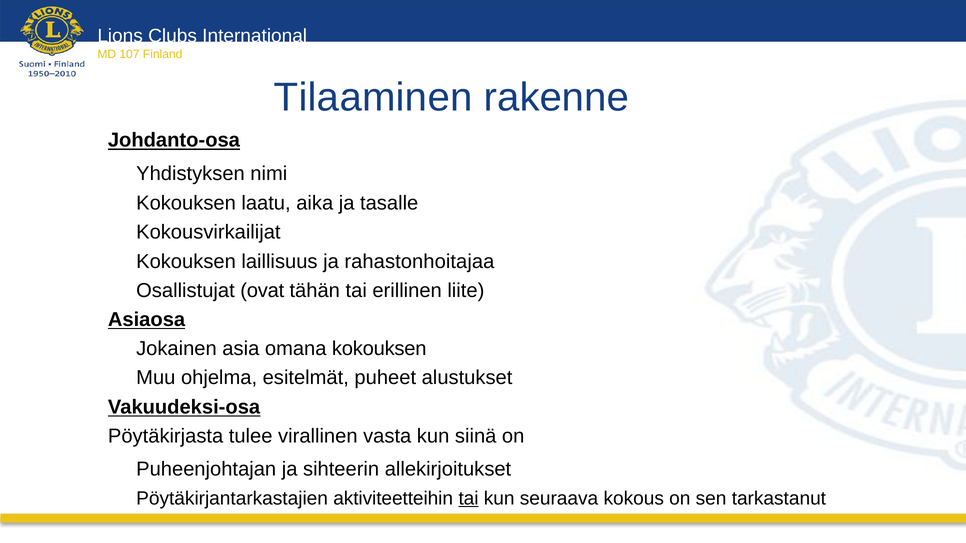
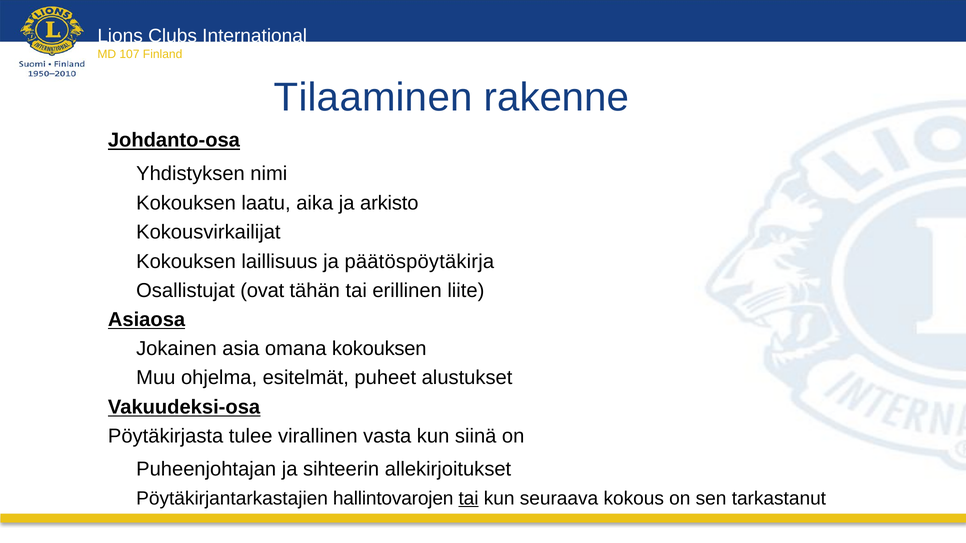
tasalle: tasalle -> arkisto (389, 203)
rahastonhoitajaa: rahastonhoitajaa -> päätöspöytäkirja (419, 262)
aktiviteetteihin: aktiviteetteihin -> hallintovarojen (393, 499)
